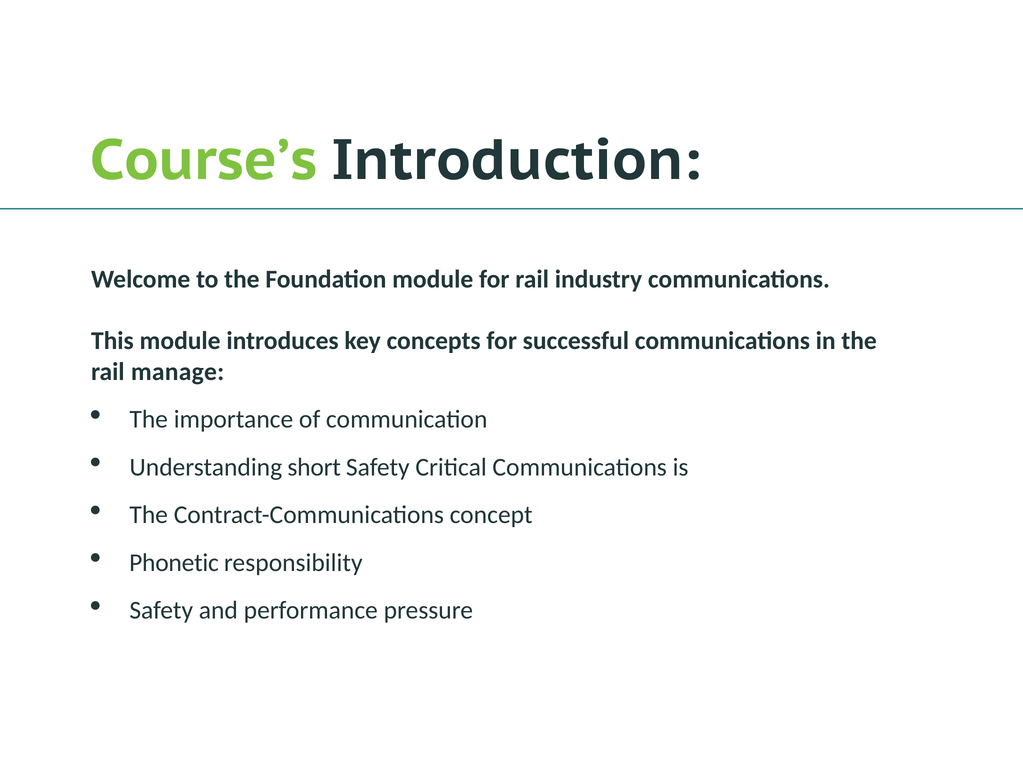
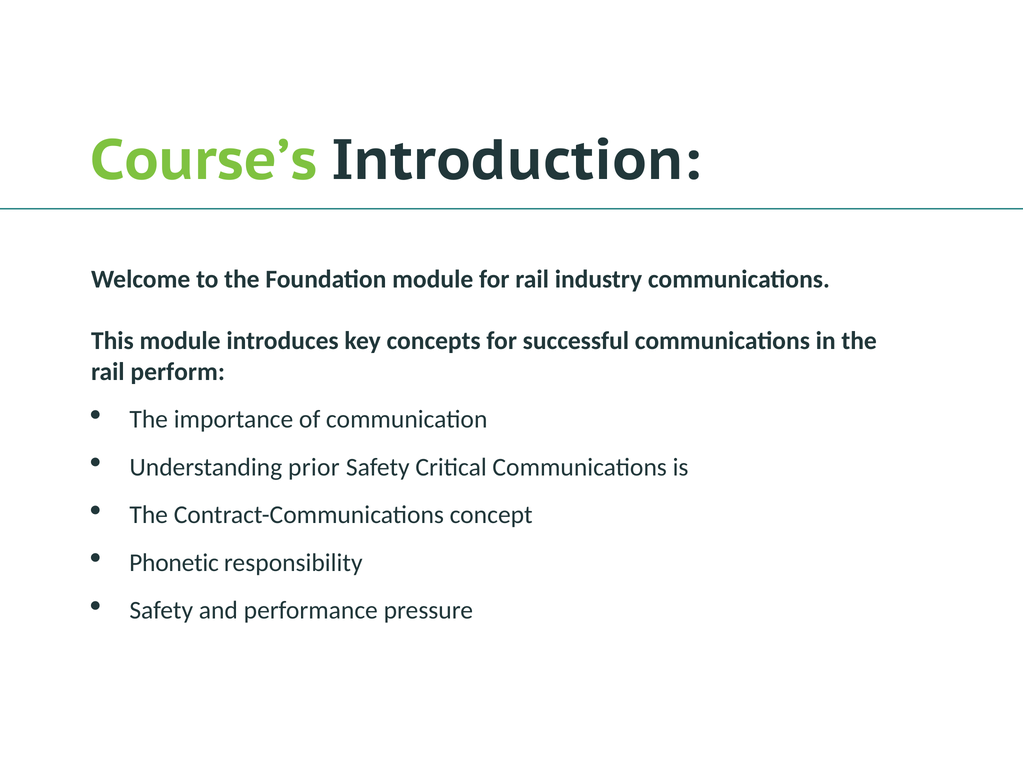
manage: manage -> perform (178, 371)
short: short -> prior (314, 467)
